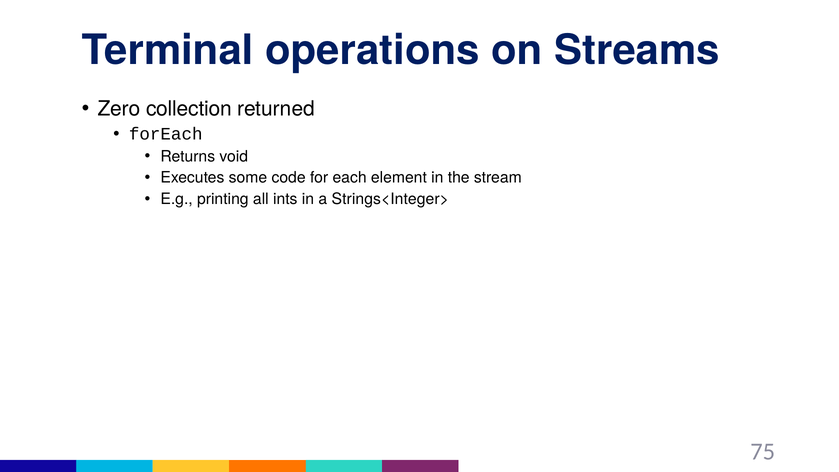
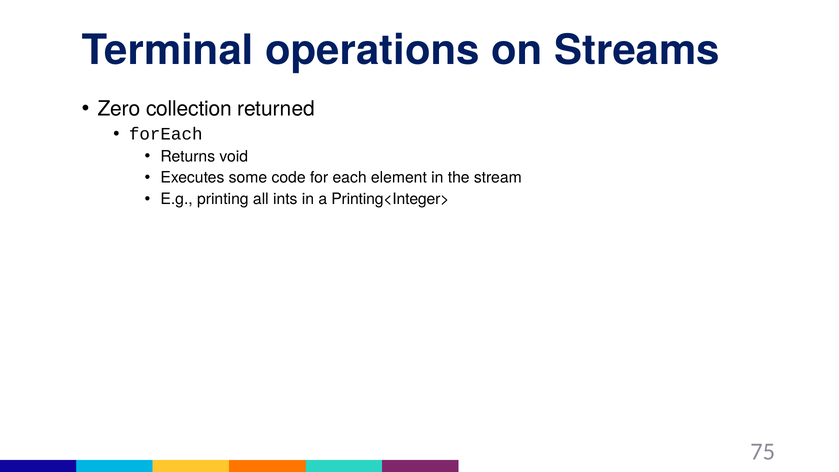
Strings<Integer>: Strings<Integer> -> Printing<Integer> (390, 199)
